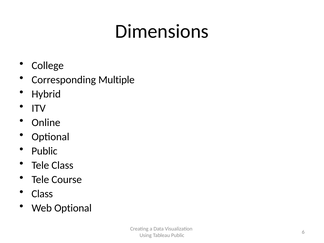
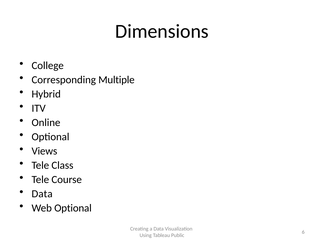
Public: Public -> Views (44, 151)
Class: Class -> Data (42, 194)
